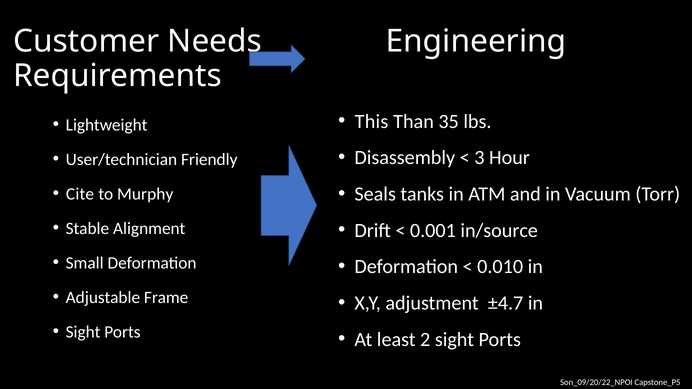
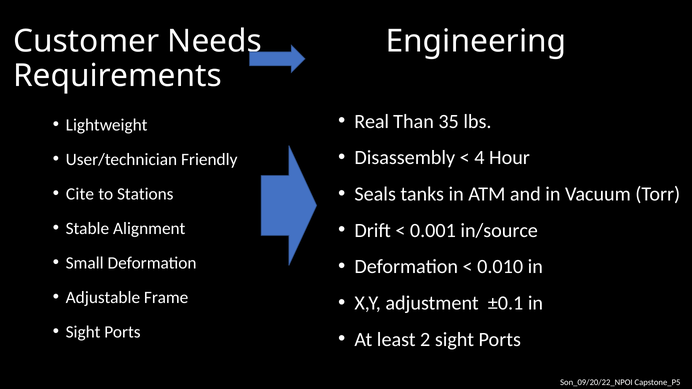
This: This -> Real (372, 121)
3: 3 -> 4 (479, 158)
Murphy: Murphy -> Stations (145, 194)
±4.7: ±4.7 -> ±0.1 (506, 303)
